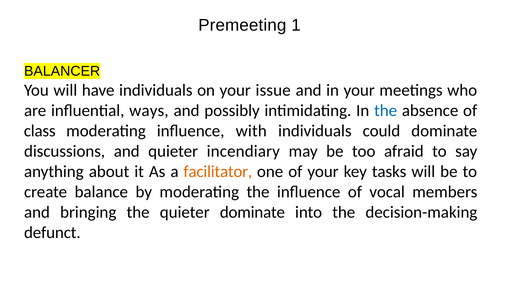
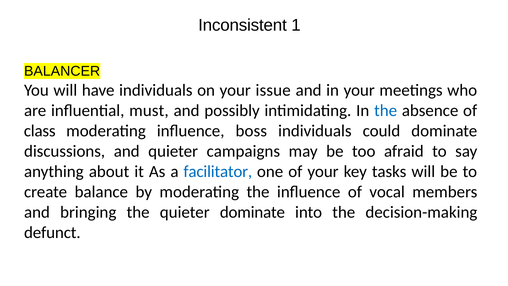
Premeeting: Premeeting -> Inconsistent (242, 25)
ways: ways -> must (149, 110)
with: with -> boss (251, 131)
incendiary: incendiary -> campaigns (243, 151)
facilitator colour: orange -> blue (218, 171)
